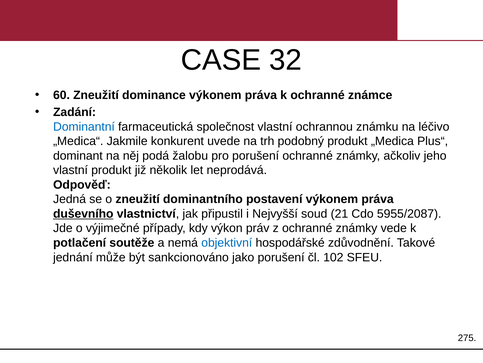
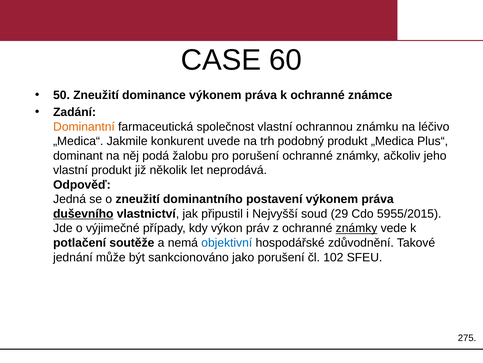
32: 32 -> 60 (286, 60)
60: 60 -> 50 (61, 95)
Dominantní colour: blue -> orange (84, 126)
21: 21 -> 29 (339, 213)
5955/2087: 5955/2087 -> 5955/2015 (409, 213)
známky underline: none -> present (357, 228)
